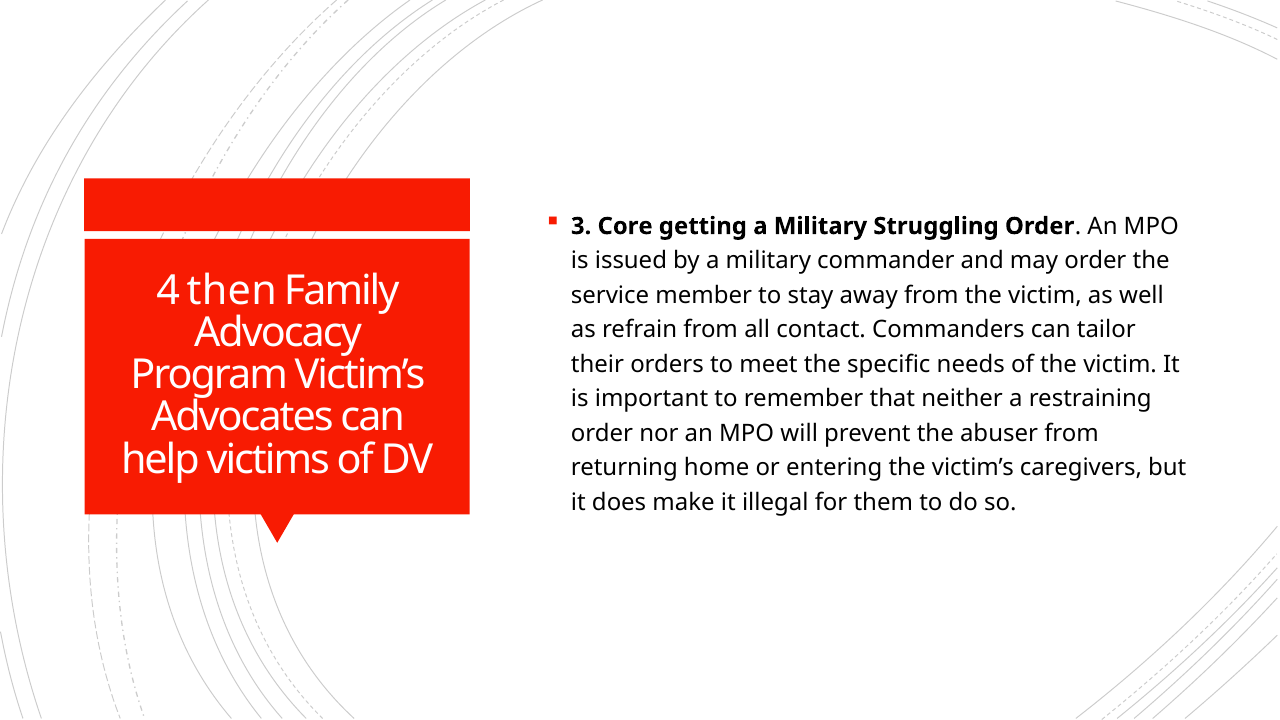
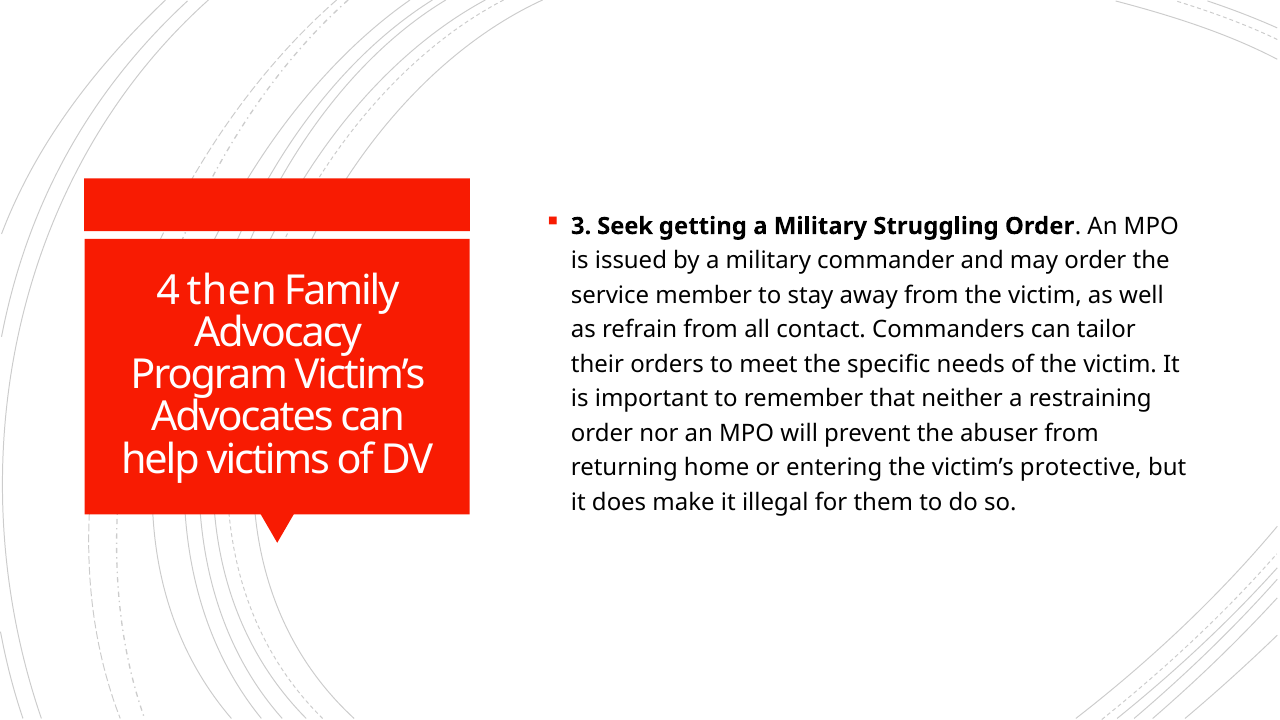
Core: Core -> Seek (625, 226)
caregivers: caregivers -> protective (1081, 468)
